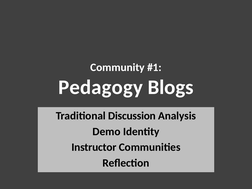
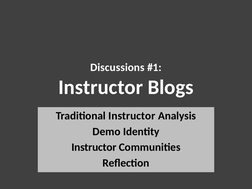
Community: Community -> Discussions (117, 67)
Pedagogy: Pedagogy -> Instructor (101, 87)
Traditional Discussion: Discussion -> Instructor (132, 116)
